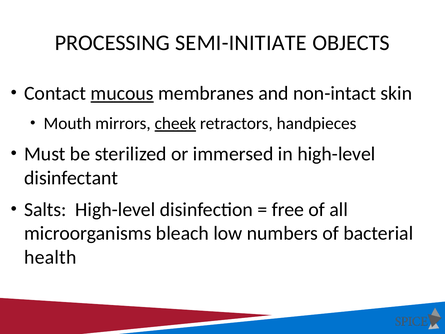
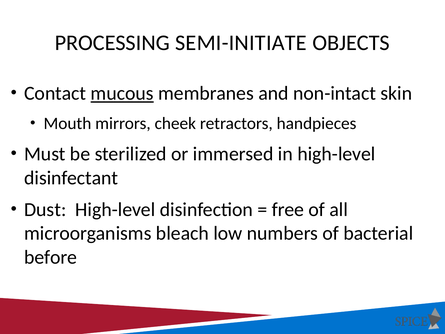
cheek underline: present -> none (175, 123)
Salts: Salts -> Dust (45, 209)
health: health -> before (51, 257)
